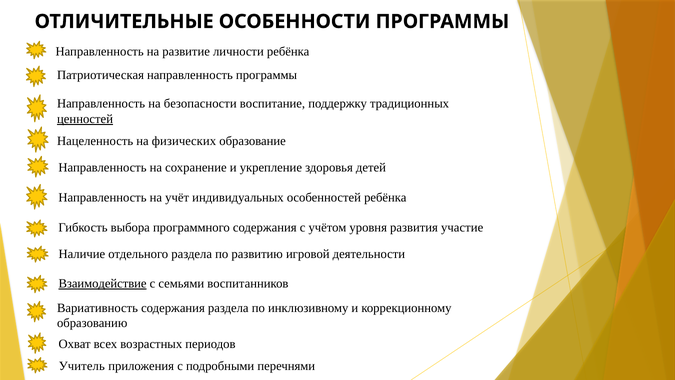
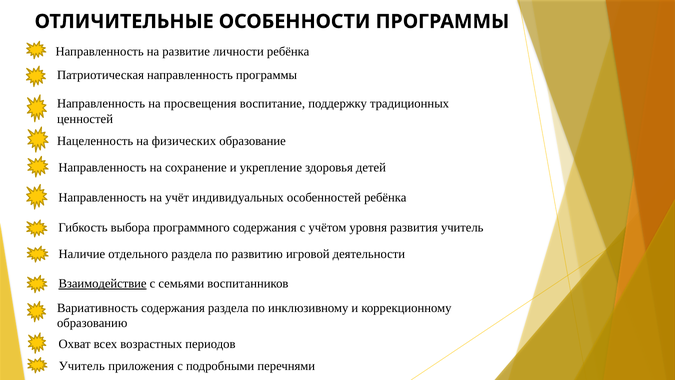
безопасности: безопасности -> просвещения (200, 104)
ценностей underline: present -> none (85, 119)
развития участие: участие -> учитель (462, 227)
